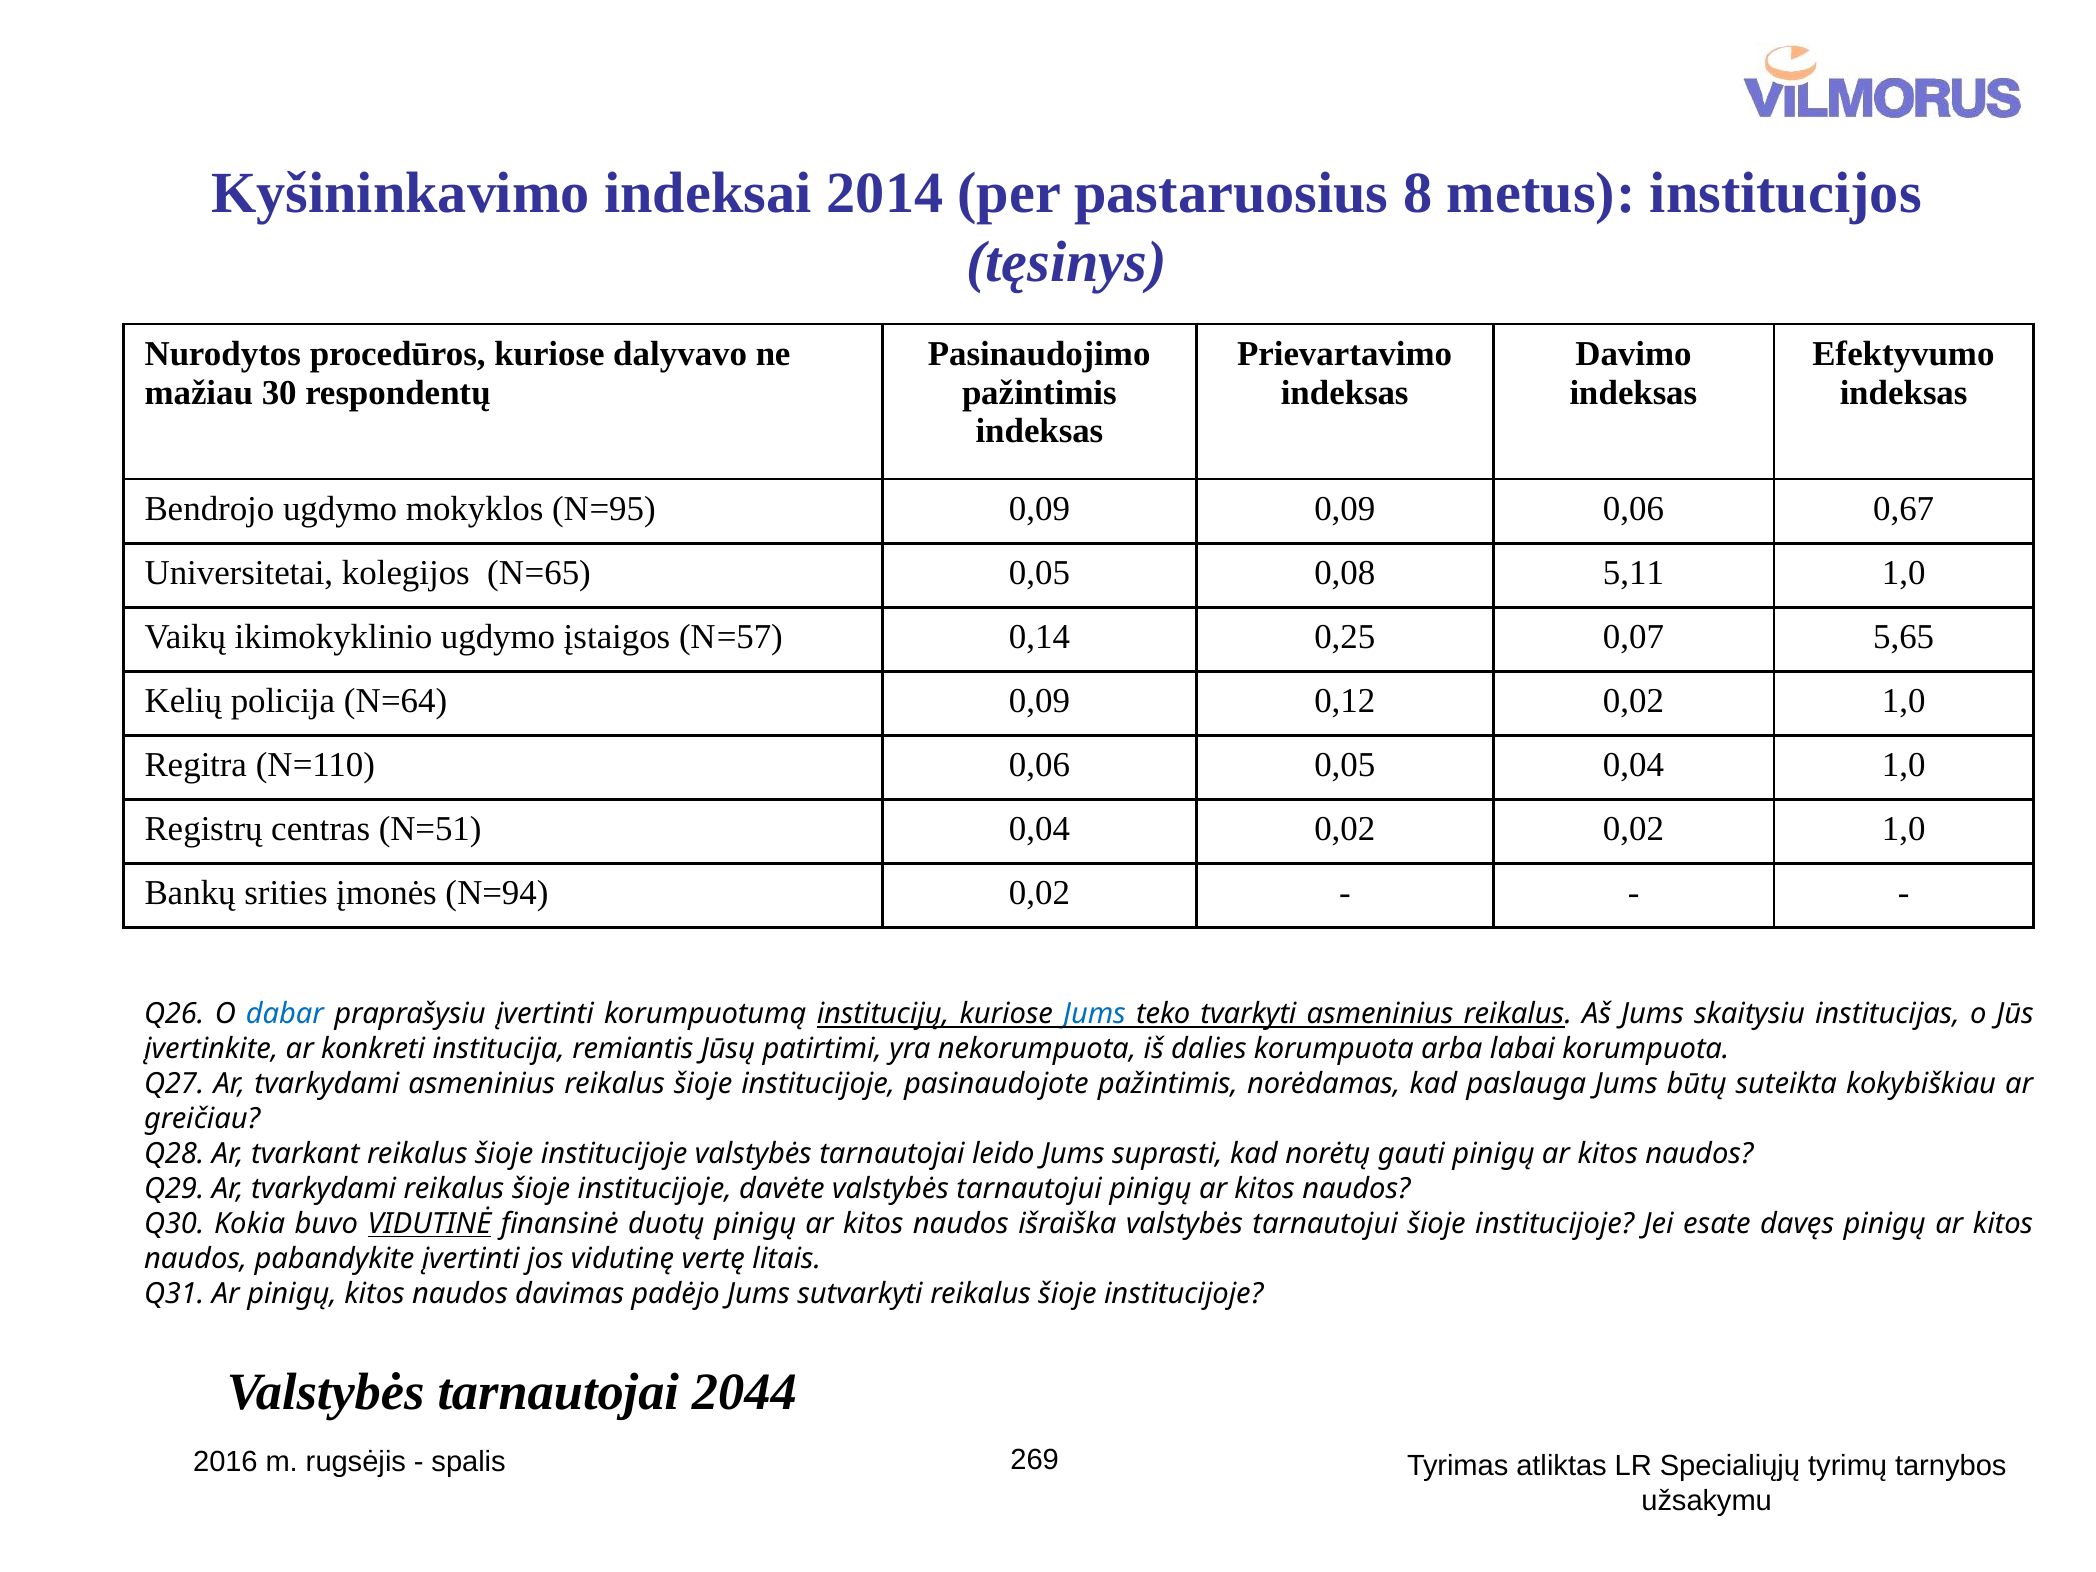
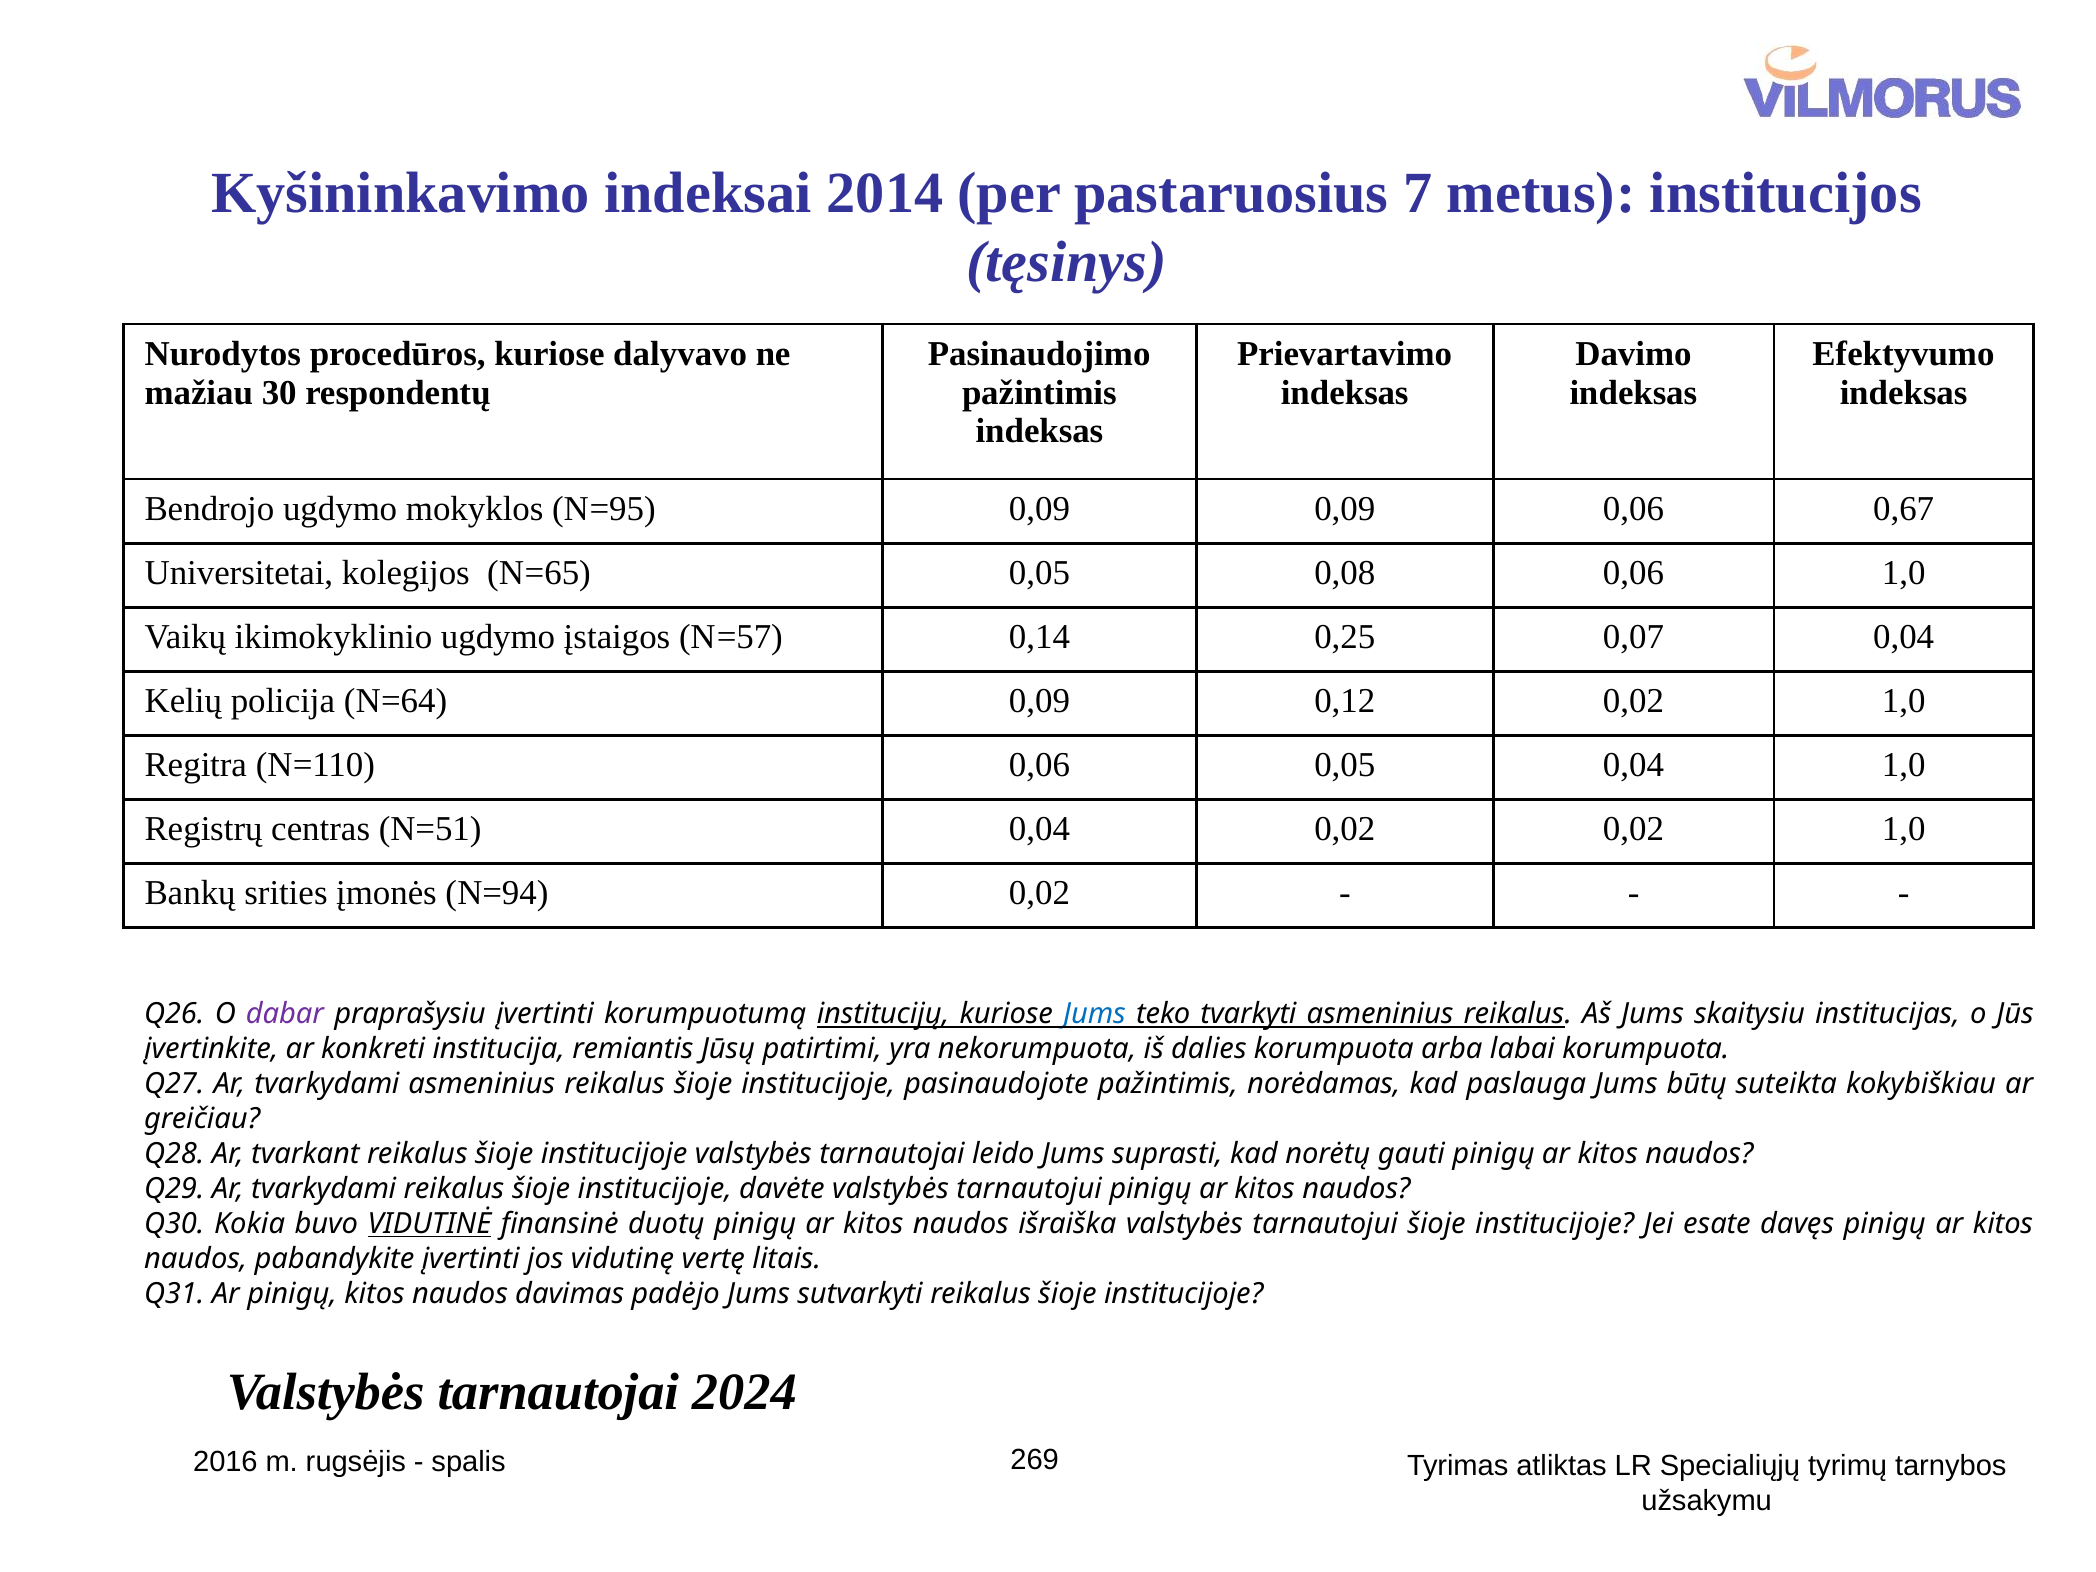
8: 8 -> 7 (1418, 193)
0,08 5,11: 5,11 -> 0,06 (1633, 573)
0,07 5,65: 5,65 -> 0,04 (1904, 637)
dabar colour: blue -> purple (285, 1014)
2044: 2044 -> 2024 (744, 1392)
